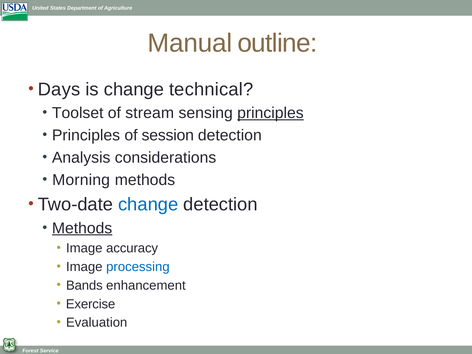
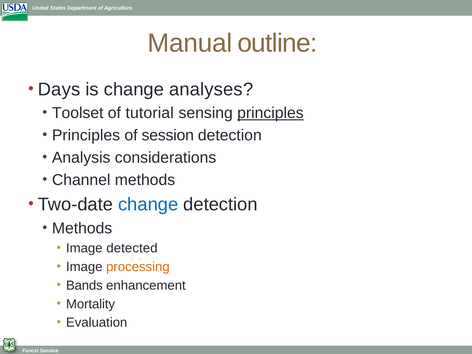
technical: technical -> analyses (211, 89)
stream: stream -> tutorial (150, 113)
Morning: Morning -> Channel (81, 180)
Methods underline: present -> none (82, 228)
accuracy: accuracy -> detected (132, 248)
processing colour: blue -> orange (138, 267)
Exercise: Exercise -> Mortality (91, 304)
